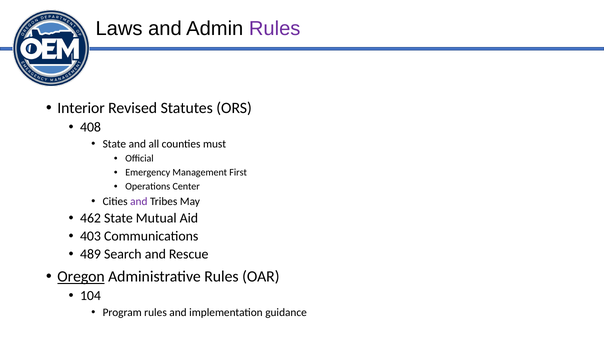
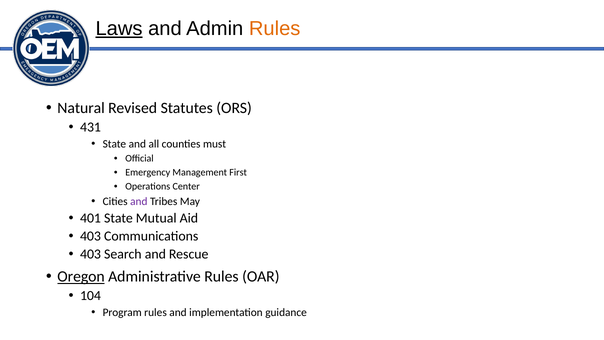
Laws underline: none -> present (119, 29)
Rules colour: purple -> orange (275, 29)
Interior: Interior -> Natural (81, 108)
408: 408 -> 431 (91, 127)
462: 462 -> 401 (91, 218)
489: 489 -> 403 (91, 254)
